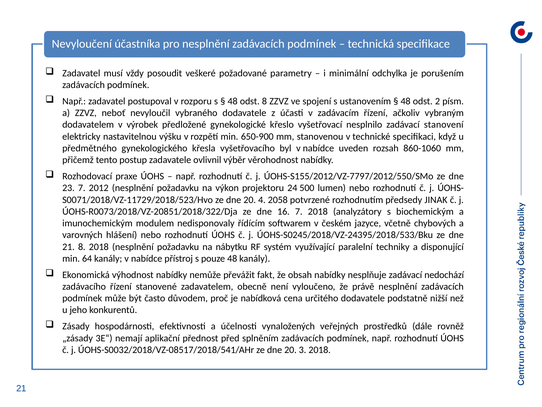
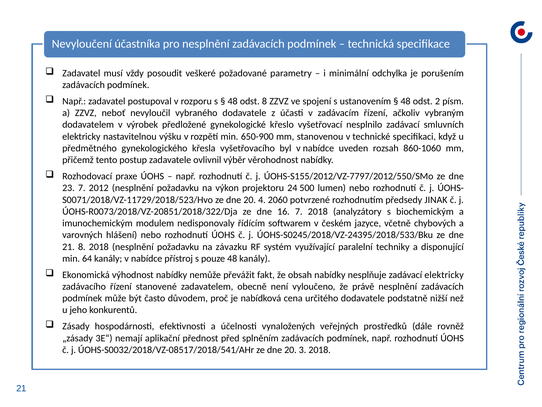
stanovení: stanovení -> smluvních (444, 125)
2058: 2058 -> 2060 (278, 200)
nábytku: nábytku -> závazku (231, 246)
zadávací nedochází: nedochází -> elektricky (444, 274)
